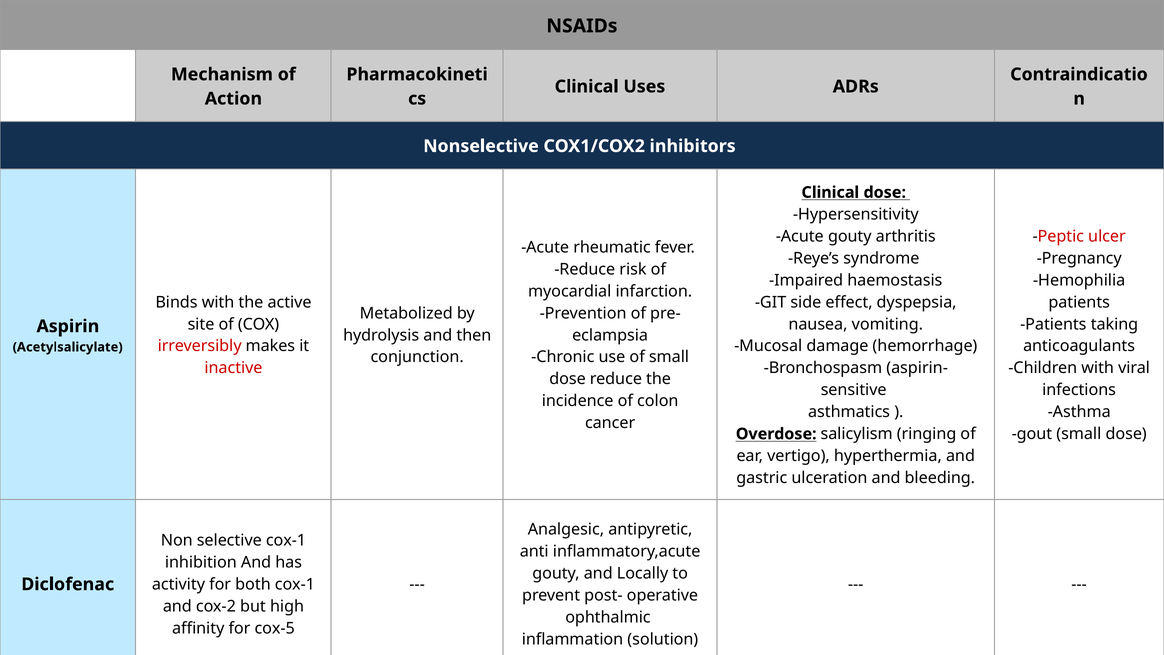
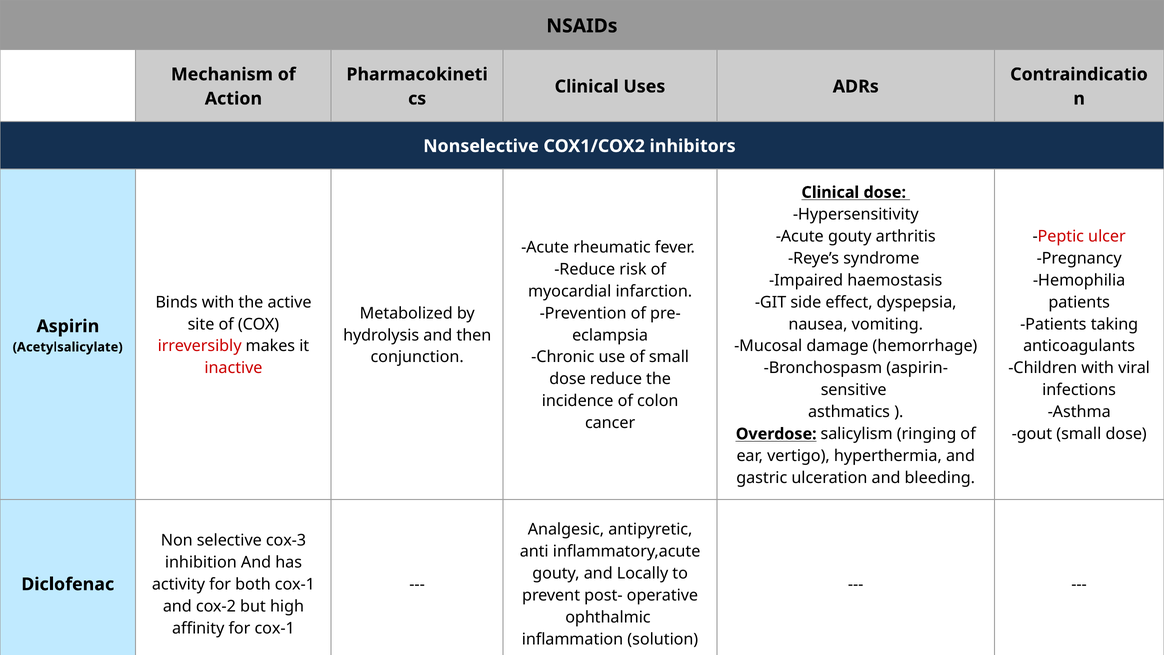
selective cox-1: cox-1 -> cox-3 (286, 540)
for cox-5: cox-5 -> cox-1 (275, 628)
